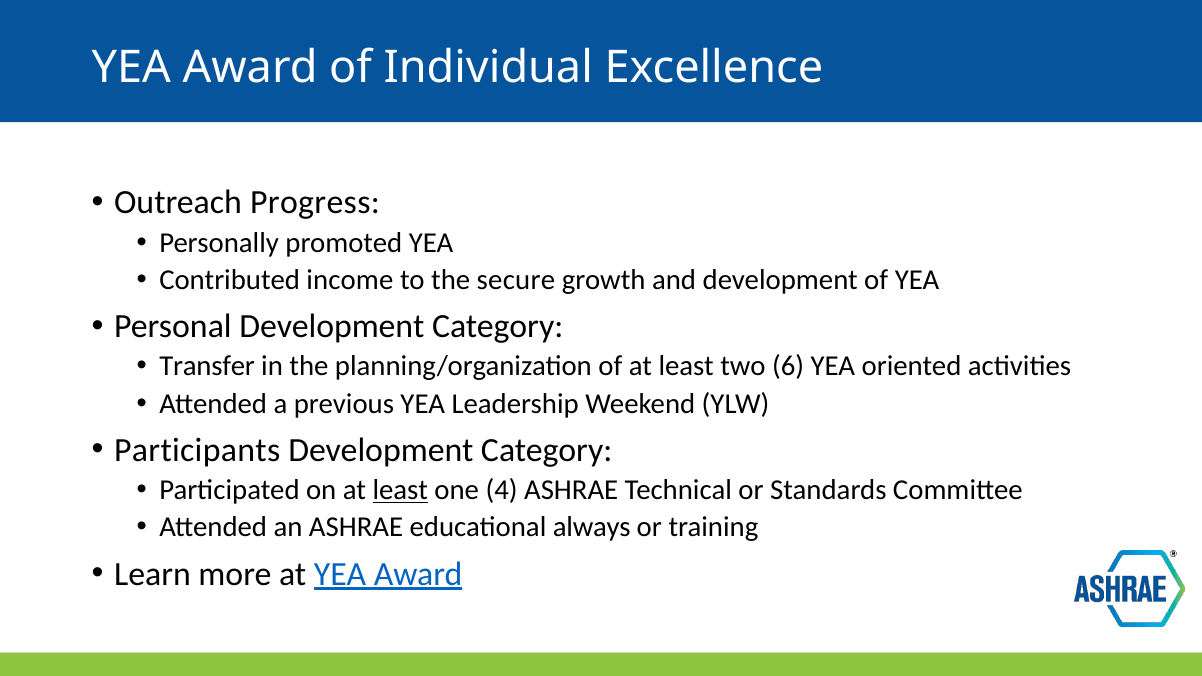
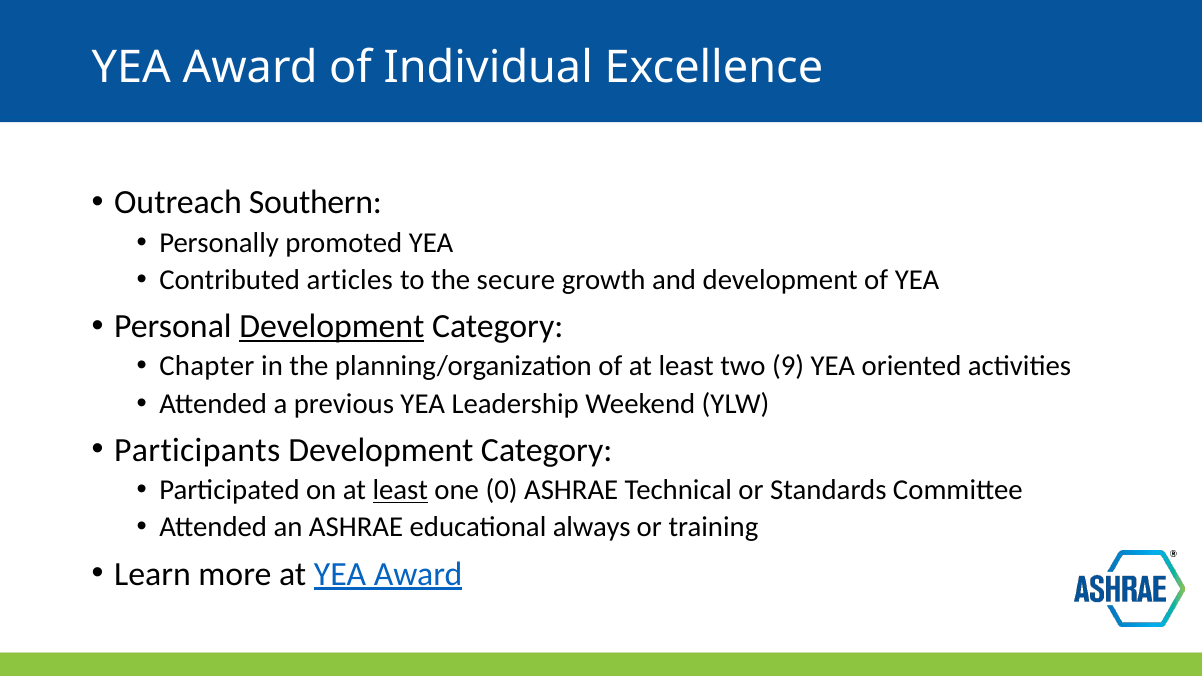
Progress: Progress -> Southern (315, 203)
income: income -> articles (350, 280)
Development underline: none -> present (332, 326)
Transfer: Transfer -> Chapter (207, 366)
6: 6 -> 9 (788, 366)
4: 4 -> 0 (502, 490)
